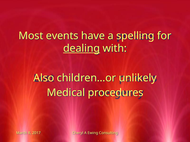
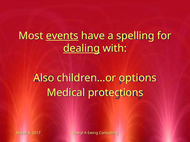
events underline: none -> present (62, 36)
unlikely: unlikely -> options (138, 78)
procedures: procedures -> protections (116, 93)
